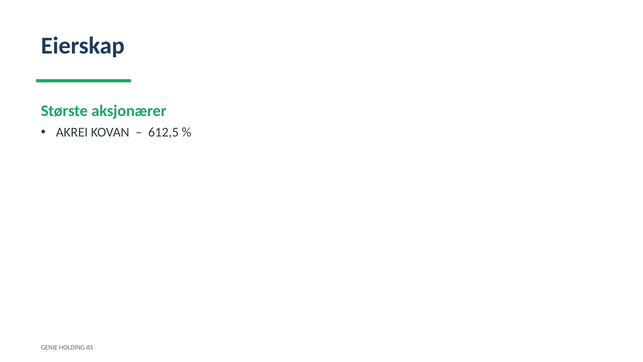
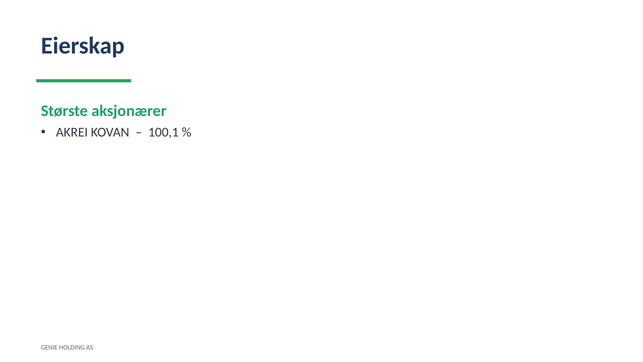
612,5: 612,5 -> 100,1 (163, 132)
